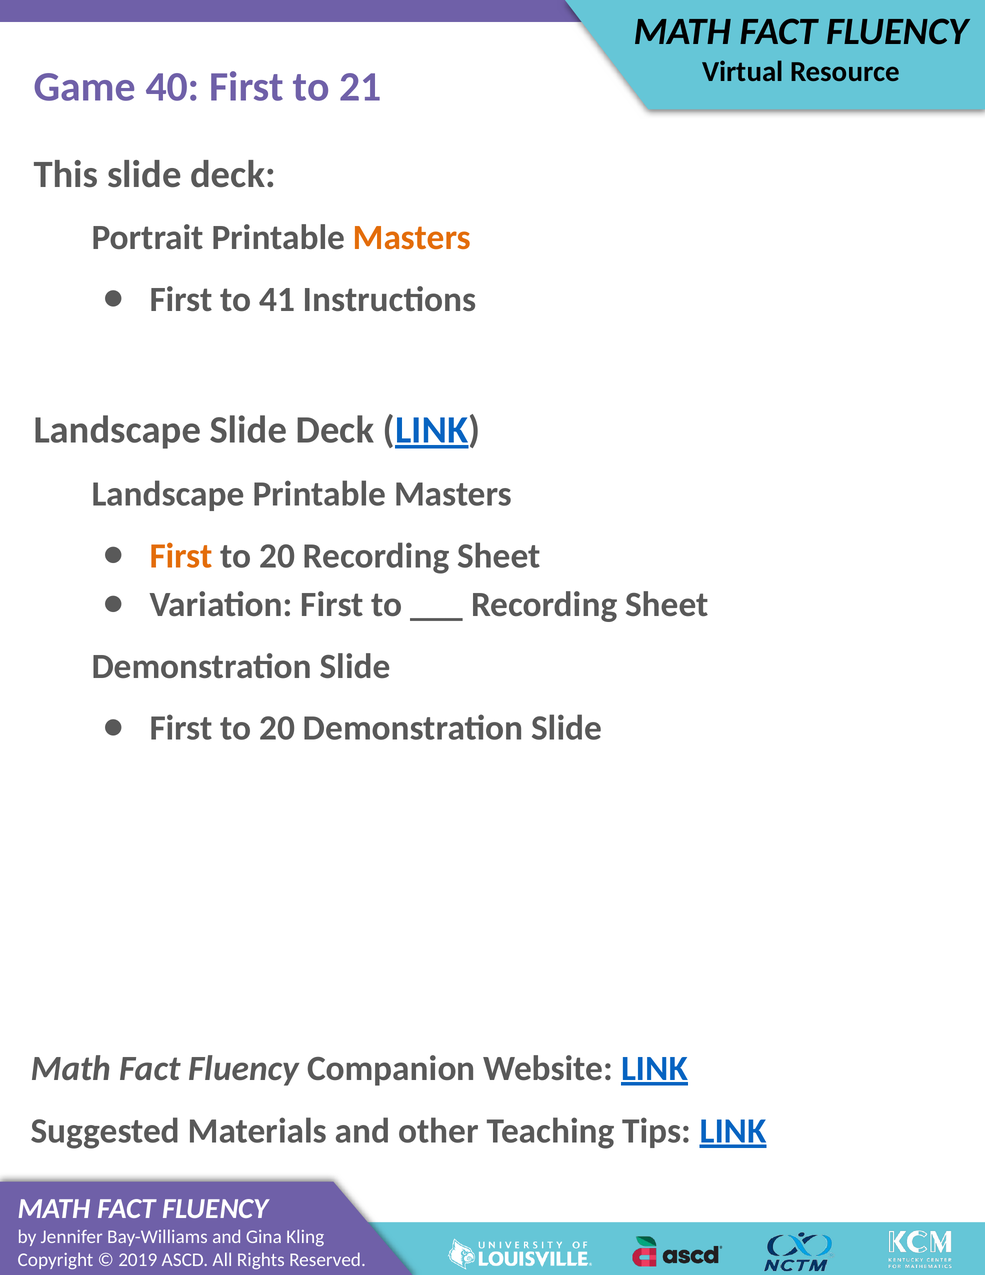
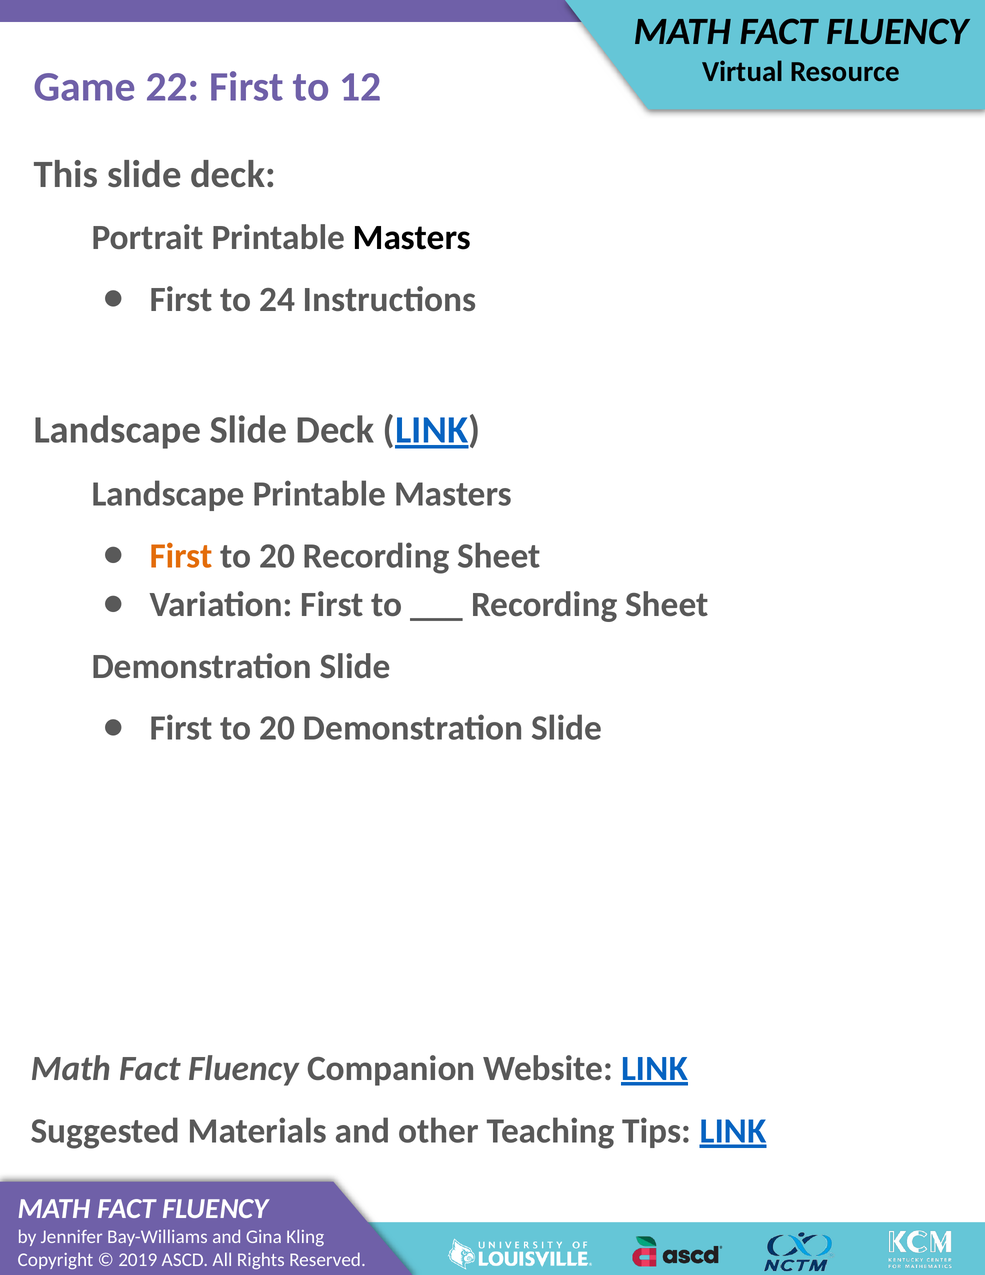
40: 40 -> 22 (173, 87)
21: 21 -> 12 (360, 87)
Masters colour: orange -> black (412, 238)
41: 41 -> 24 (277, 299)
